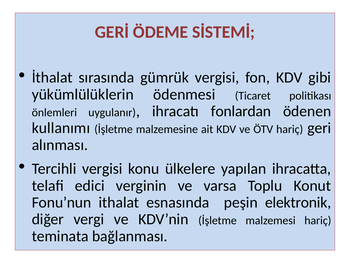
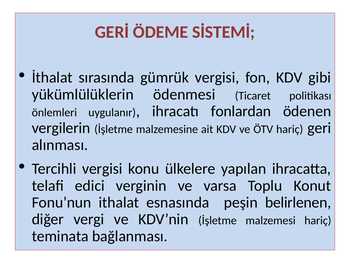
kullanımı: kullanımı -> vergilerin (61, 128)
elektronik: elektronik -> belirlenen (298, 202)
